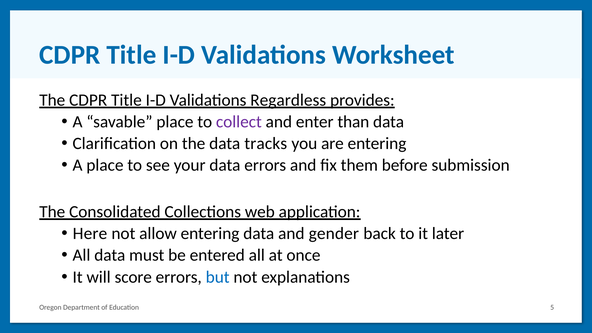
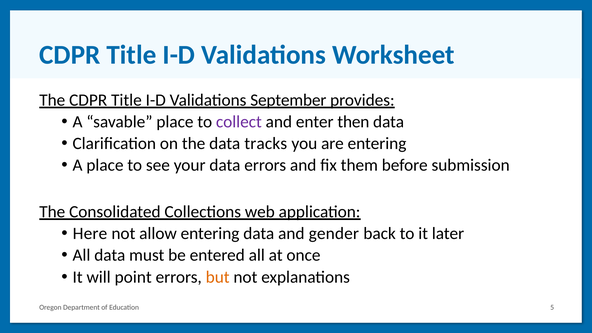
Regardless: Regardless -> September (288, 100)
than: than -> then (353, 122)
score: score -> point (133, 277)
but colour: blue -> orange (218, 277)
